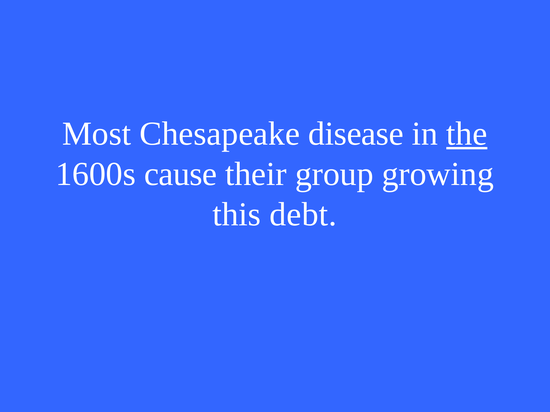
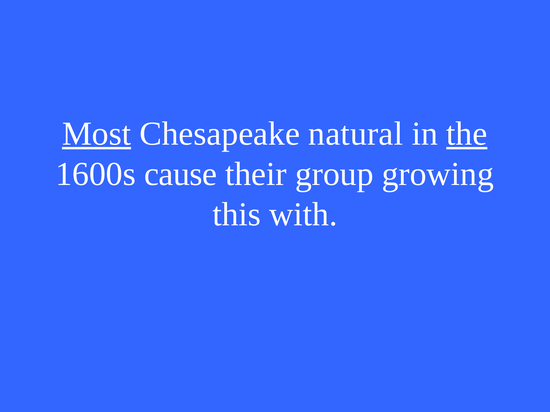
Most underline: none -> present (97, 134)
disease: disease -> natural (356, 134)
debt: debt -> with (303, 215)
